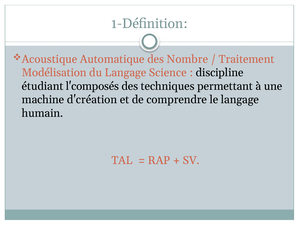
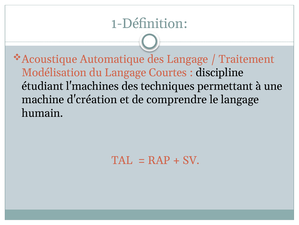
des Nombre: Nombre -> Langage (187, 59)
Science: Science -> Courtes (168, 72)
l'composés: l'composés -> l'machines (92, 86)
